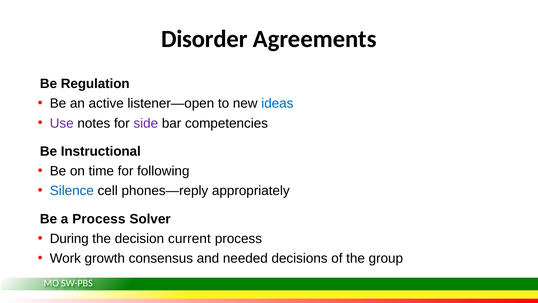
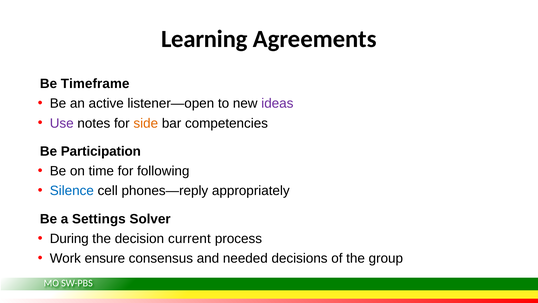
Disorder: Disorder -> Learning (204, 39)
Regulation: Regulation -> Timeframe (95, 84)
ideas colour: blue -> purple (277, 103)
side colour: purple -> orange (146, 123)
Instructional: Instructional -> Participation (101, 151)
a Process: Process -> Settings (99, 219)
growth: growth -> ensure (105, 258)
